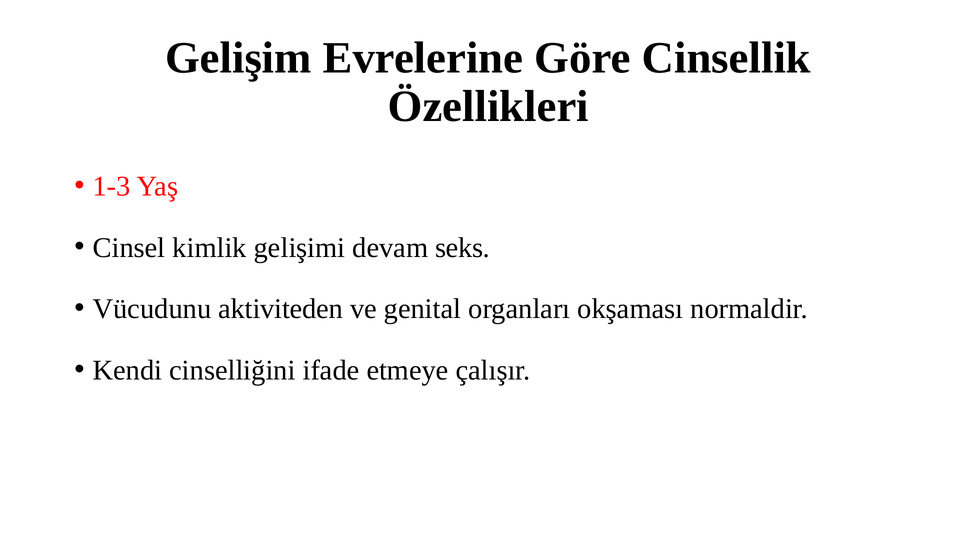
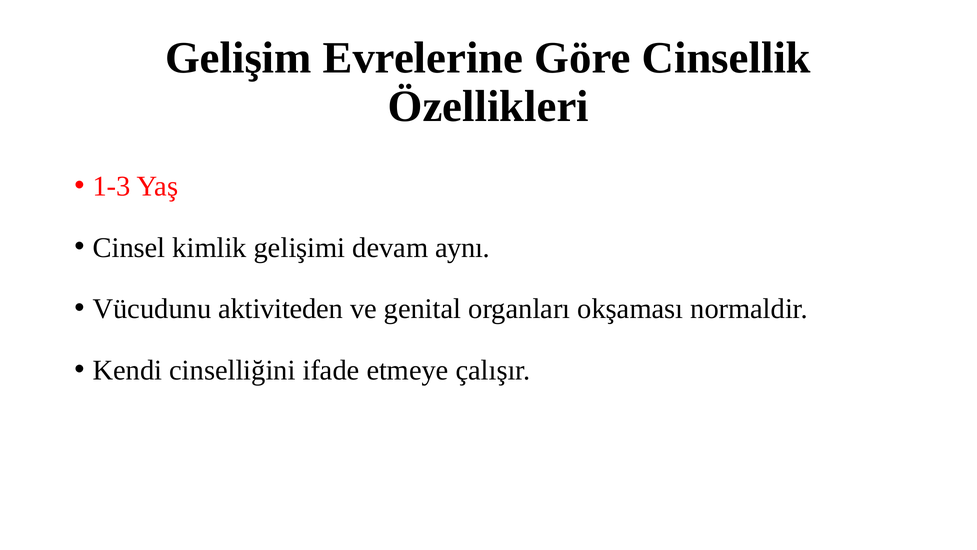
seks: seks -> aynı (463, 247)
